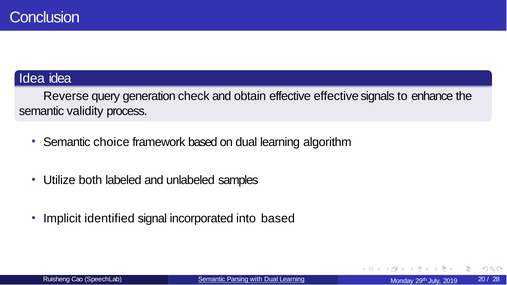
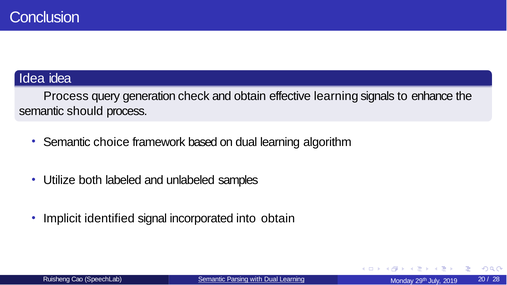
Reverse: Reverse -> Process (66, 96)
effective effective: effective -> learning (336, 96)
validity: validity -> should (85, 111)
into based: based -> obtain (278, 219)
